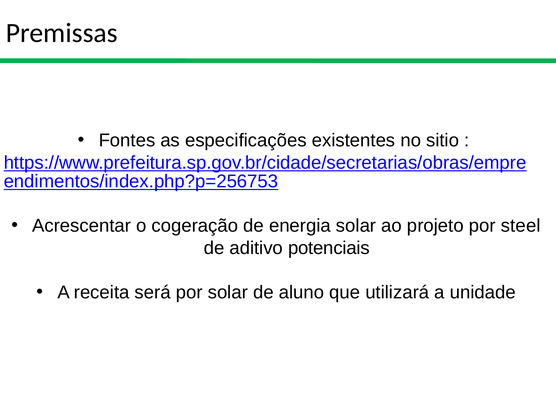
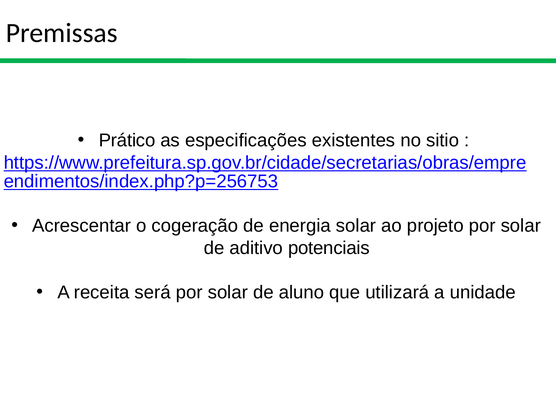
Fontes: Fontes -> Prático (127, 140)
projeto por steel: steel -> solar (521, 226)
